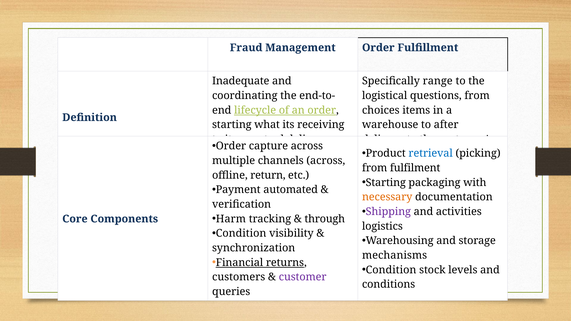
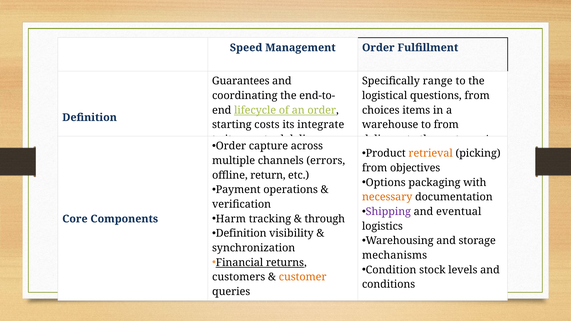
Fraud: Fraud -> Speed (246, 48)
Inadequate: Inadequate -> Guarantees (241, 81)
what: what -> costs (267, 125)
receiving: receiving -> integrate (321, 125)
to after: after -> from (446, 125)
retrieval colour: blue -> orange (431, 153)
across: across -> errors (326, 161)
fulfilment: fulfilment -> objectives (415, 168)
Starting: Starting -> Options (386, 183)
automated: automated -> operations (291, 190)
and activities: activities -> eventual (459, 212)
Condition: Condition -> Definition (241, 234)
customer colour: purple -> orange (303, 277)
